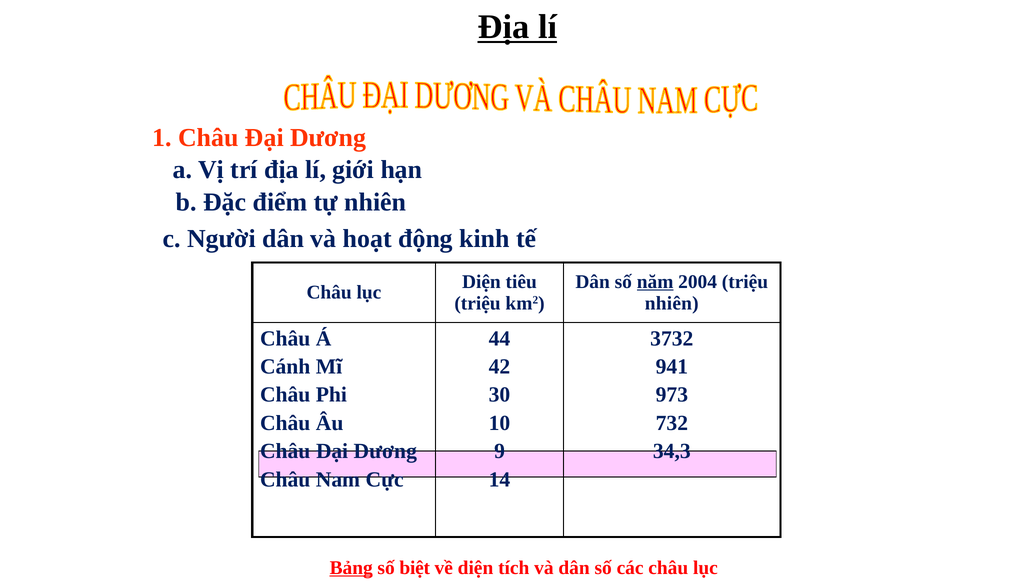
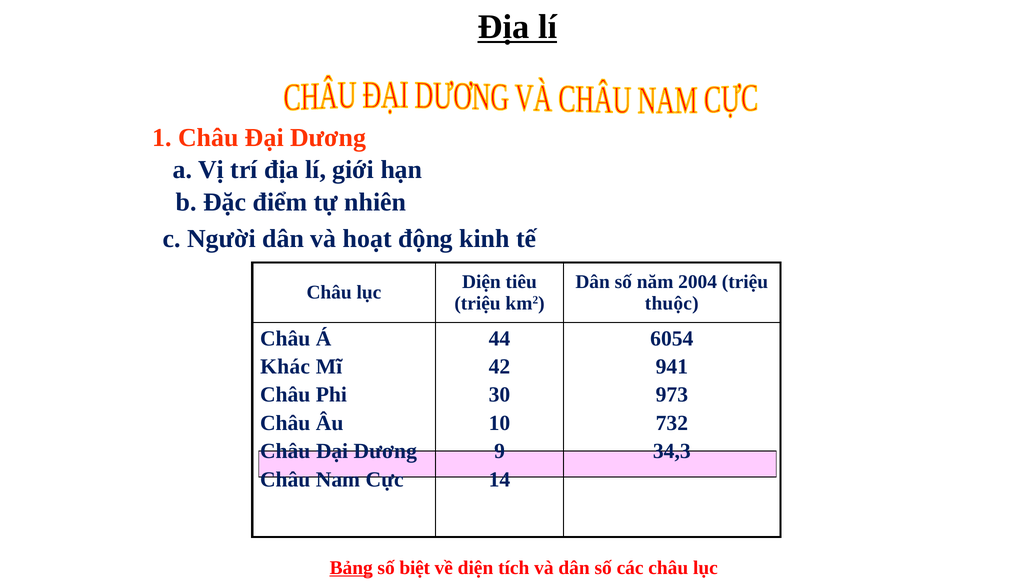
năm underline: present -> none (655, 282)
nhiên: nhiên -> thuộc (672, 303)
3732: 3732 -> 6054 (672, 339)
Cánh: Cánh -> Khác (285, 367)
